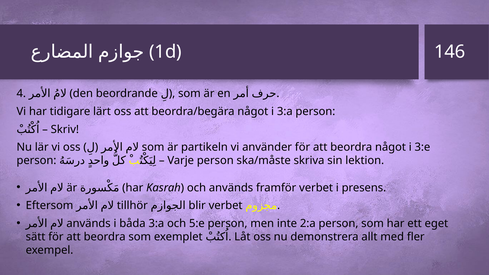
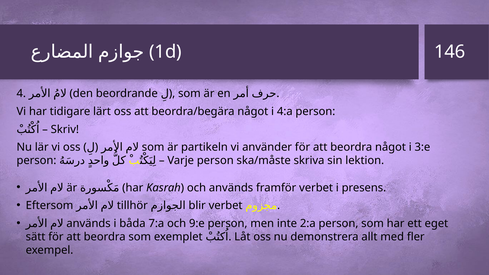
i 3:a: 3:a -> 4:a (285, 111)
båda 3:a: 3:a -> 7:a (156, 223)
5:e: 5:e -> 9:e (197, 223)
